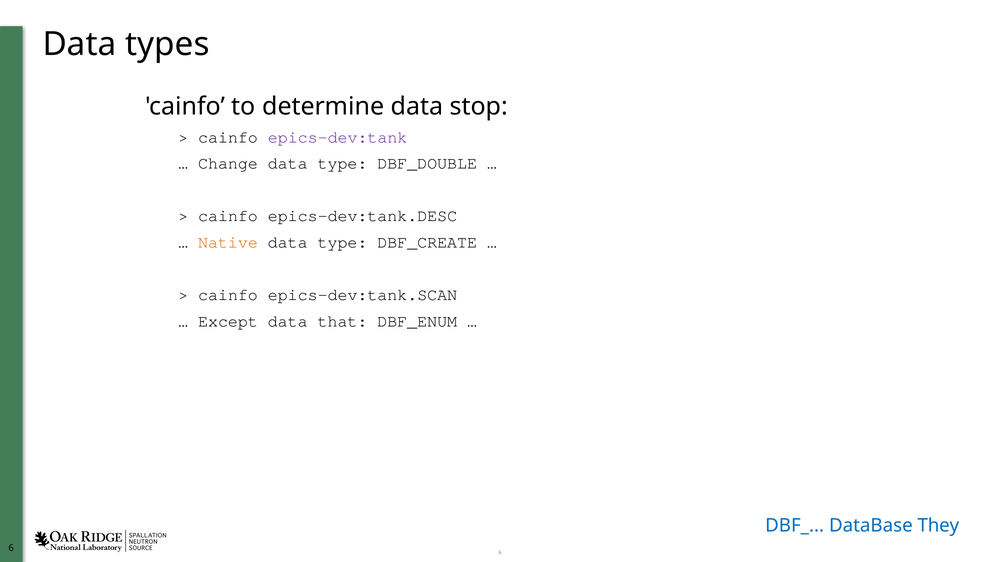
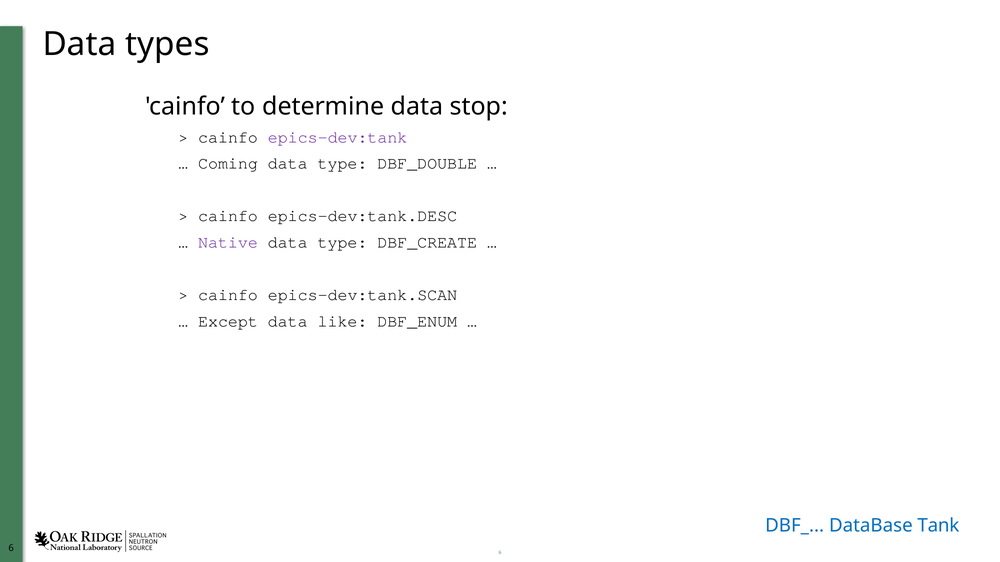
Change: Change -> Coming (228, 164)
Native colour: orange -> purple (228, 243)
that: that -> like (342, 321)
They: They -> Tank (938, 526)
